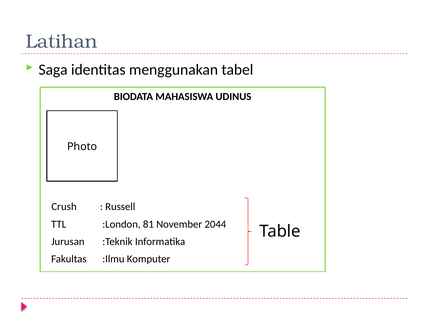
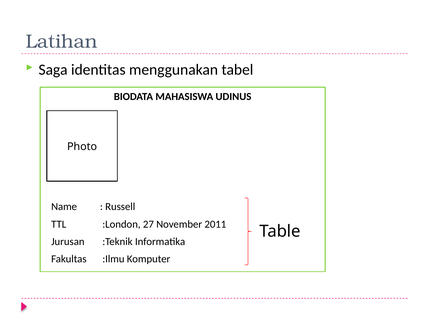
Crush: Crush -> Name (64, 207)
81: 81 -> 27 (148, 224)
2044: 2044 -> 2011 (215, 224)
